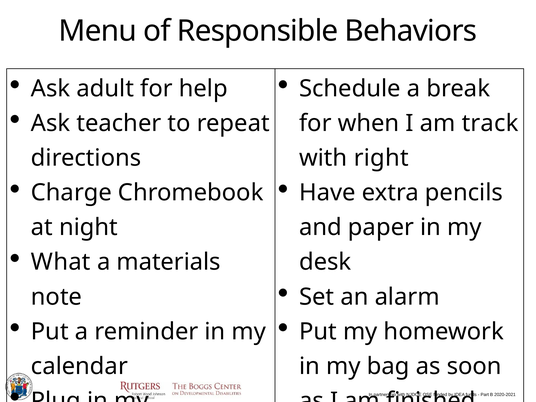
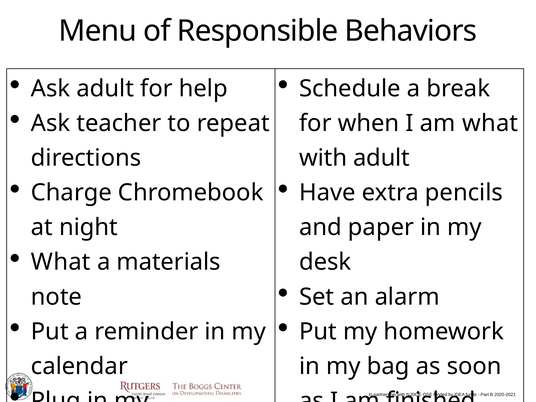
am track: track -> what (490, 123)
with right: right -> adult (381, 158)
